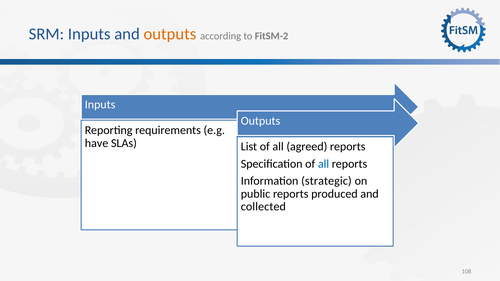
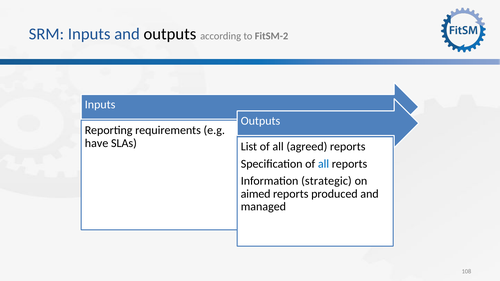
outputs colour: orange -> black (170, 34)
public: public -> aimed (256, 194)
collected: collected -> managed (263, 207)
